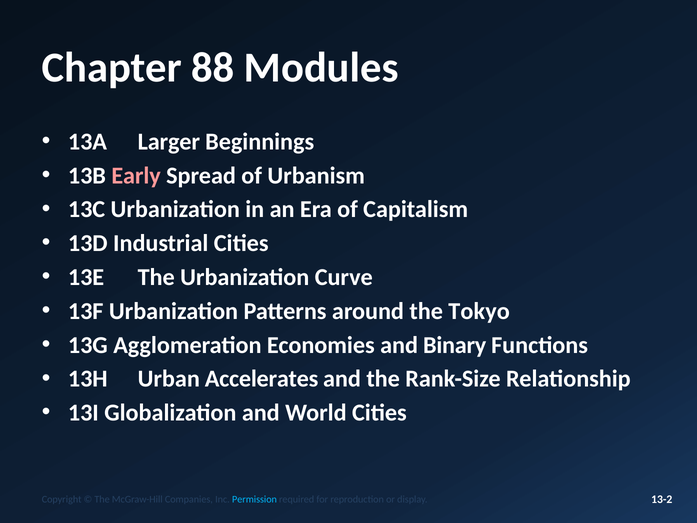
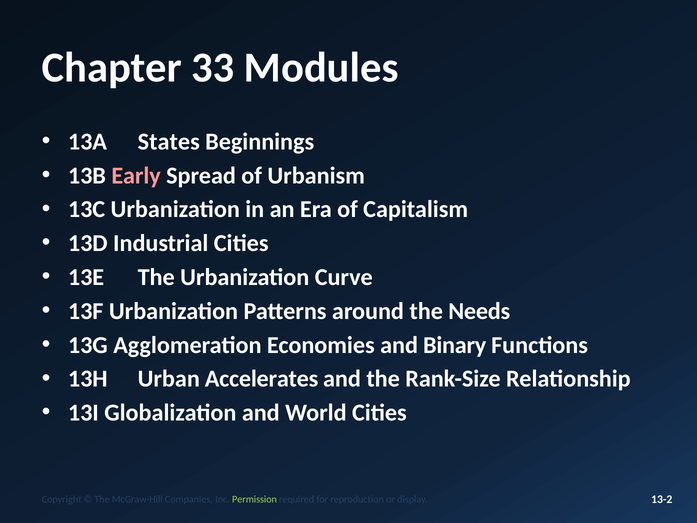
88: 88 -> 33 (213, 67)
Larger: Larger -> States (169, 142)
Tokyo: Tokyo -> Needs (479, 311)
Permission colour: light blue -> light green (255, 499)
